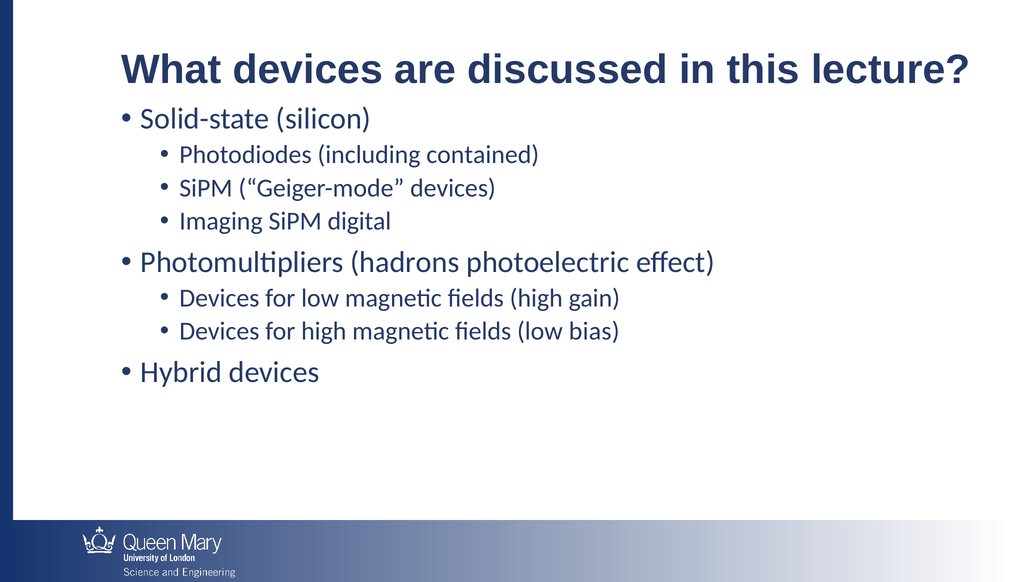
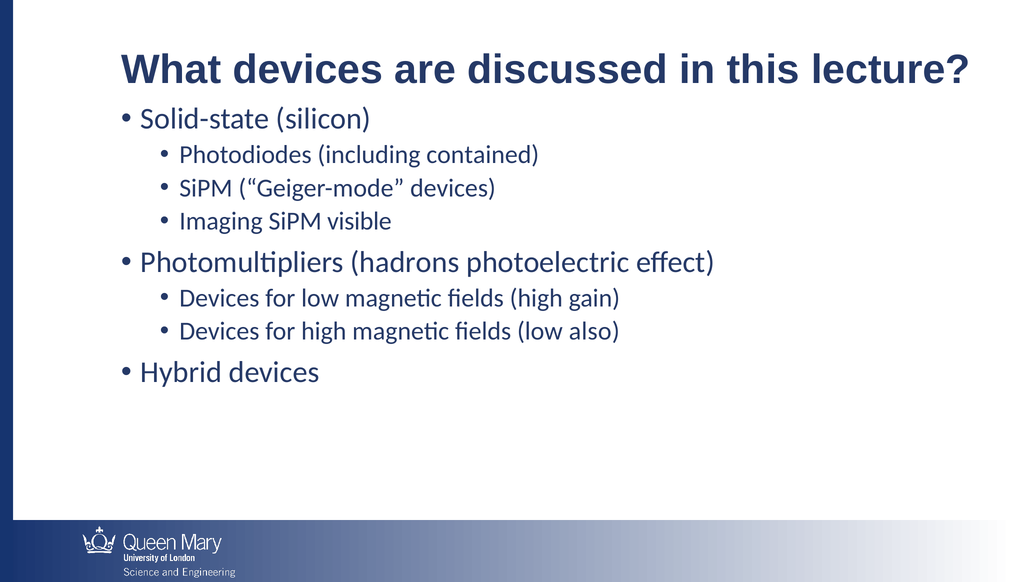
digital: digital -> visible (359, 221)
bias: bias -> also (594, 331)
